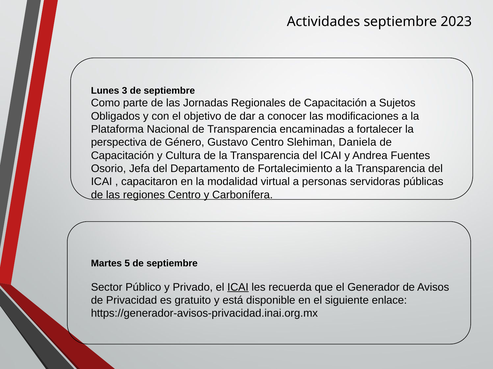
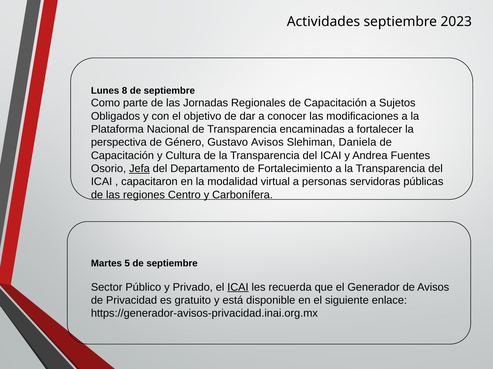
3: 3 -> 8 (125, 91)
Gustavo Centro: Centro -> Avisos (267, 143)
Jefa underline: none -> present (139, 169)
